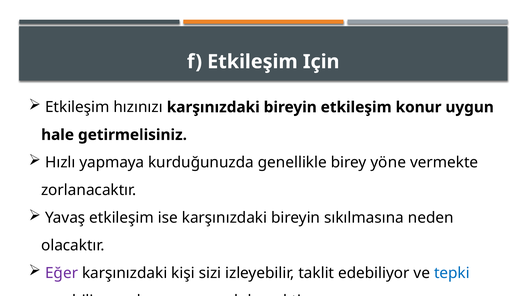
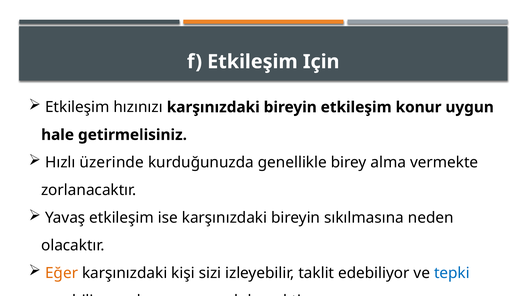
yapmaya: yapmaya -> üzerinde (112, 163)
yöne: yöne -> alma (388, 163)
Eğer colour: purple -> orange (62, 273)
